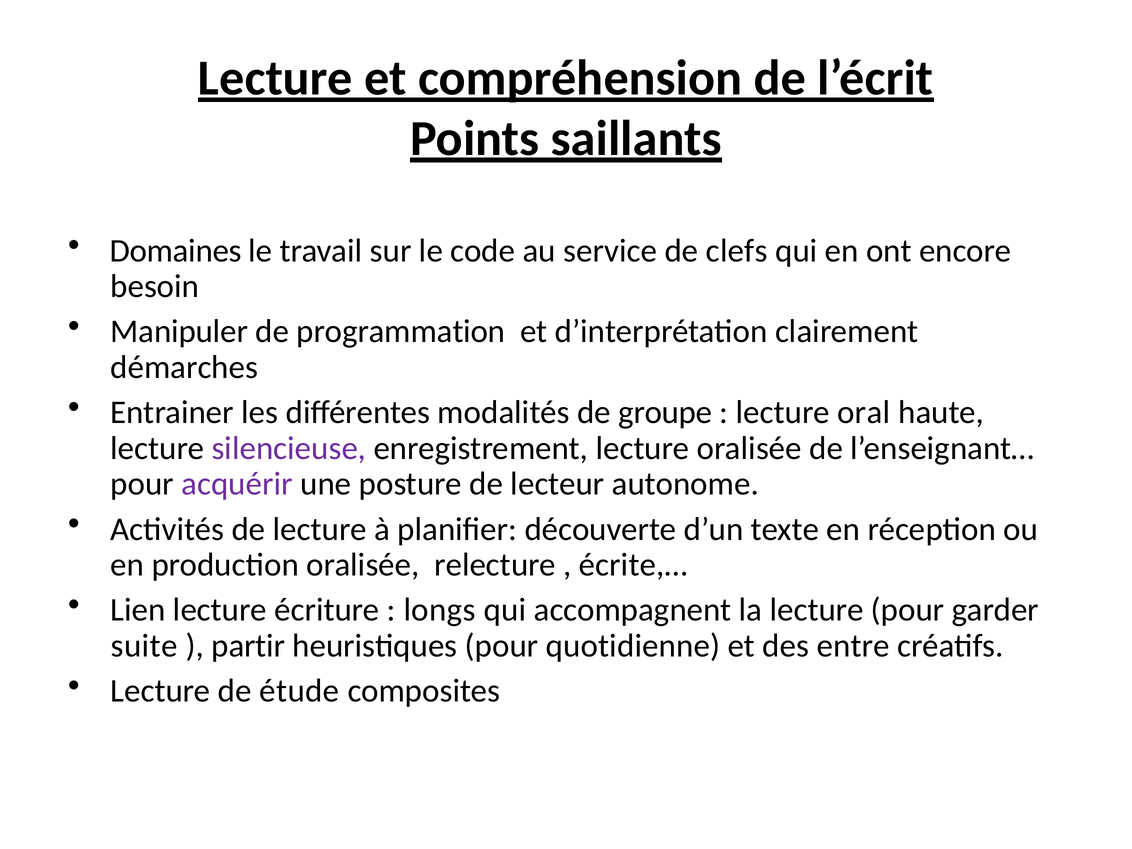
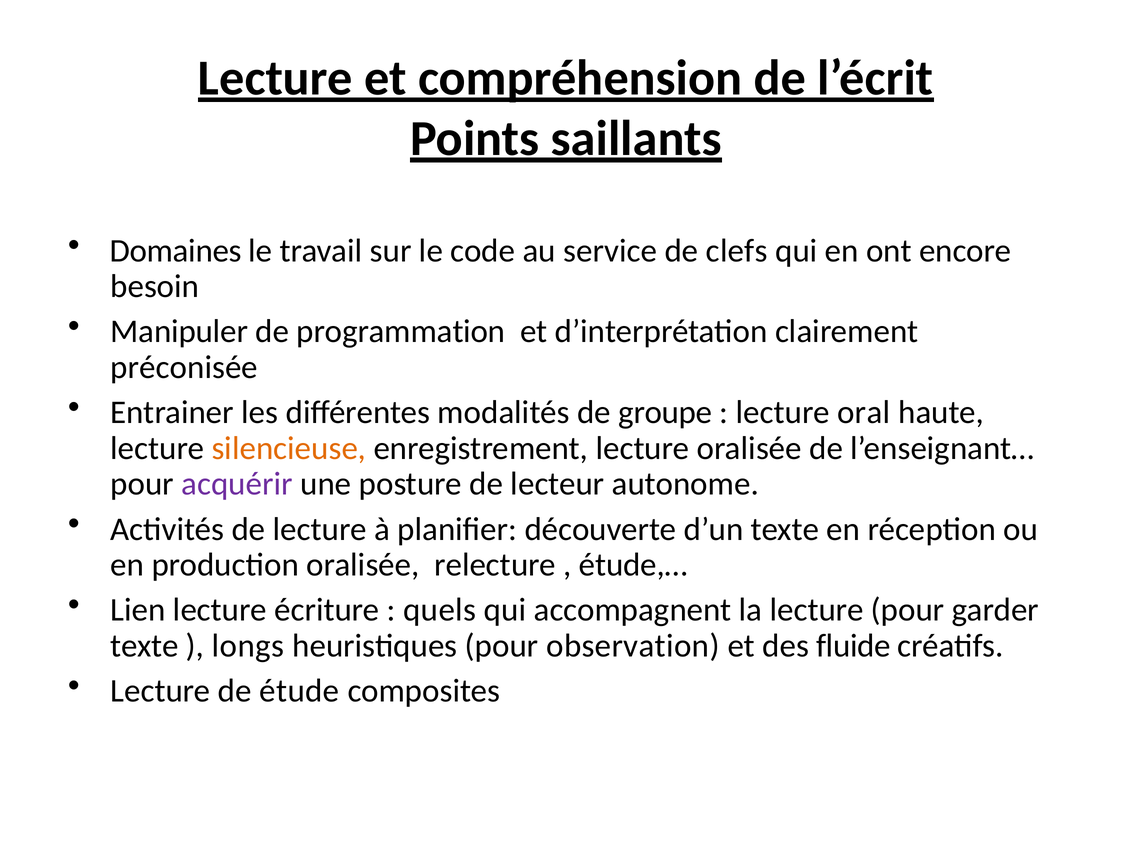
démarches: démarches -> préconisée (184, 367)
silencieuse colour: purple -> orange (289, 448)
écrite,…: écrite,… -> étude,… (633, 565)
longs: longs -> quels (440, 610)
suite: suite -> texte (144, 646)
partir: partir -> longs (248, 646)
quotidienne: quotidienne -> observation (633, 646)
entre: entre -> fluide (853, 646)
